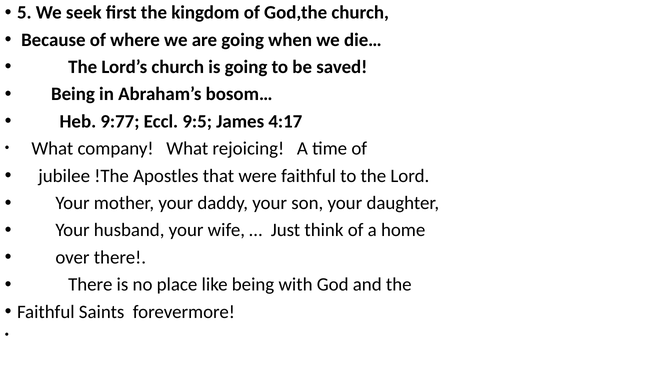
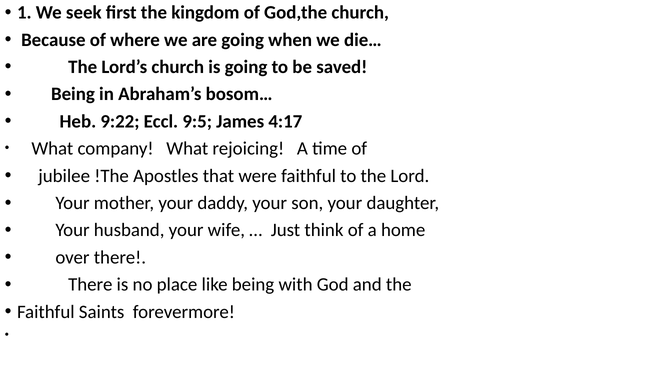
5: 5 -> 1 (24, 13)
9:77: 9:77 -> 9:22 (120, 121)
